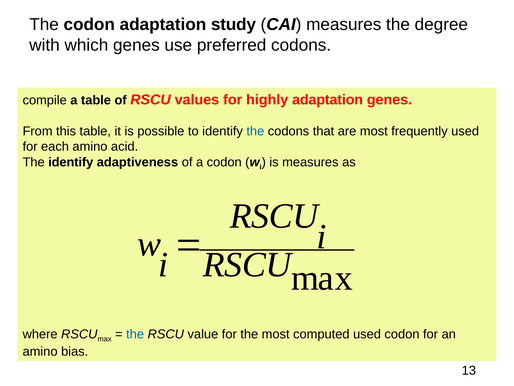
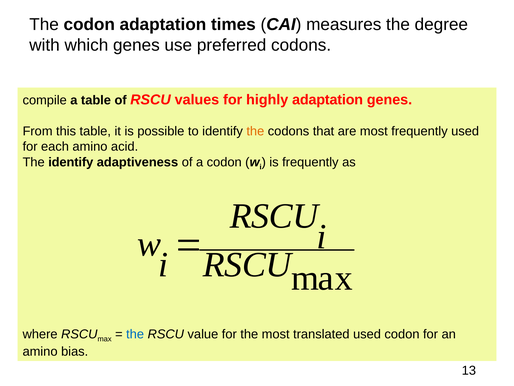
study: study -> times (233, 25)
the colour: blue -> orange (255, 131)
is measures: measures -> frequently (310, 162)
computed: computed -> translated (321, 334)
